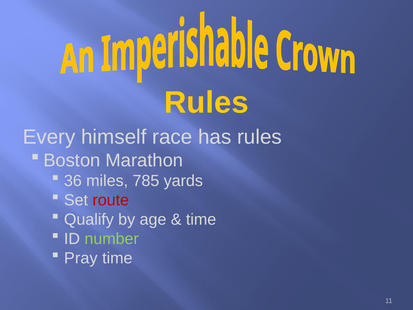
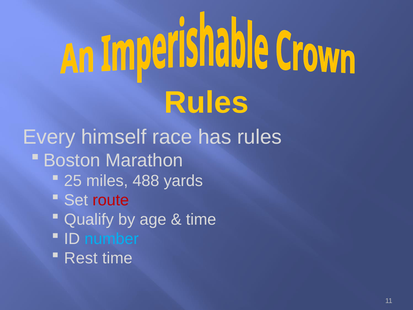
36: 36 -> 25 (73, 181)
785: 785 -> 488 (146, 181)
number colour: light green -> light blue (112, 239)
Pray: Pray -> Rest (81, 258)
